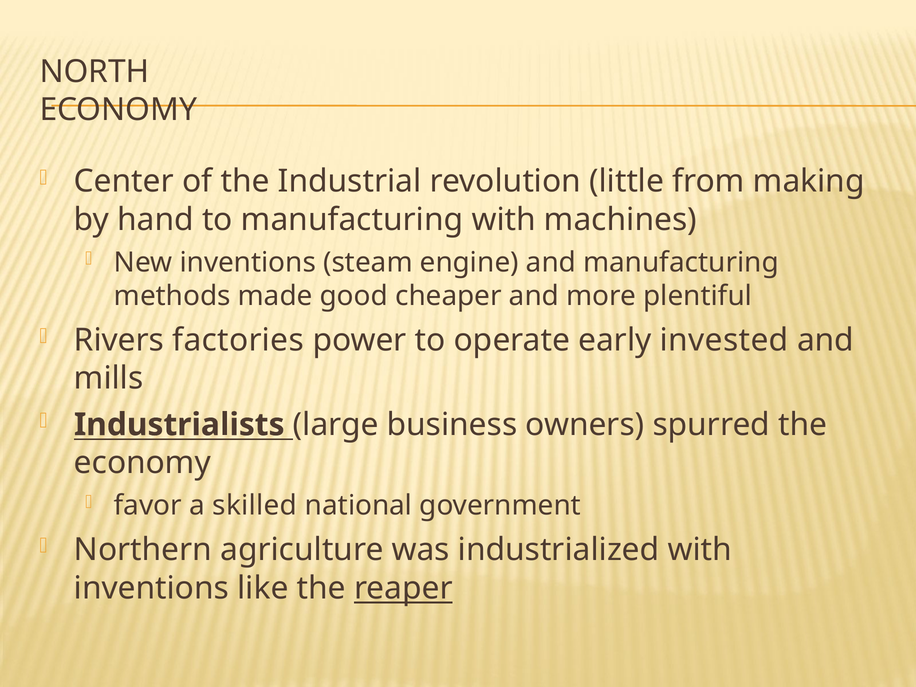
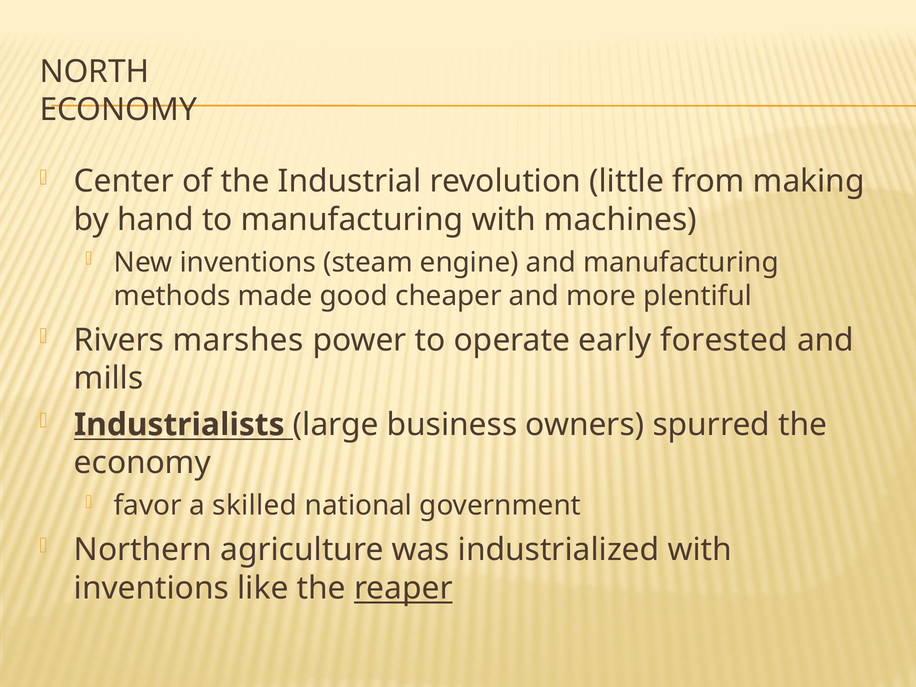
factories: factories -> marshes (238, 340)
invested: invested -> forested (724, 340)
